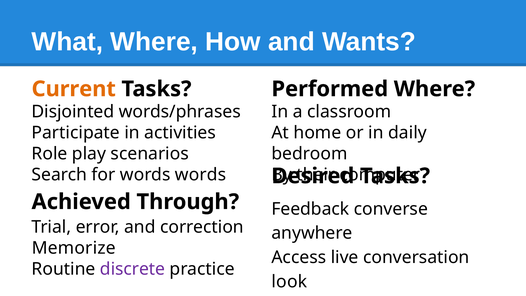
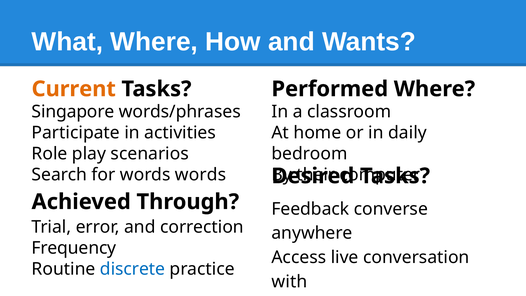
Disjointed: Disjointed -> Singapore (73, 112)
Memorize: Memorize -> Frequency (74, 248)
discrete colour: purple -> blue (133, 269)
look: look -> with (289, 281)
